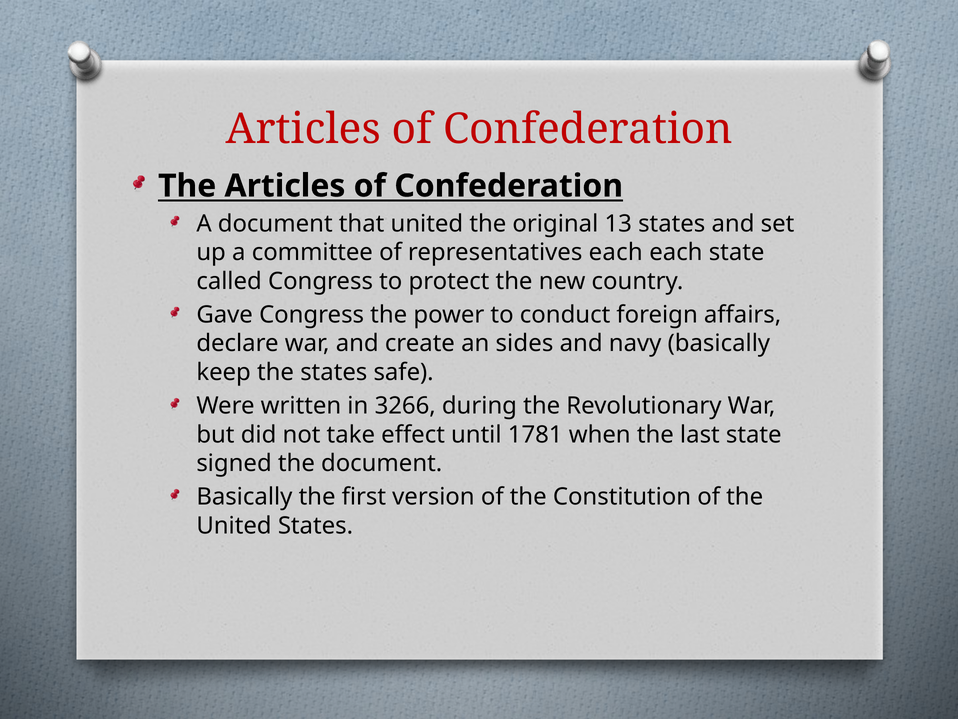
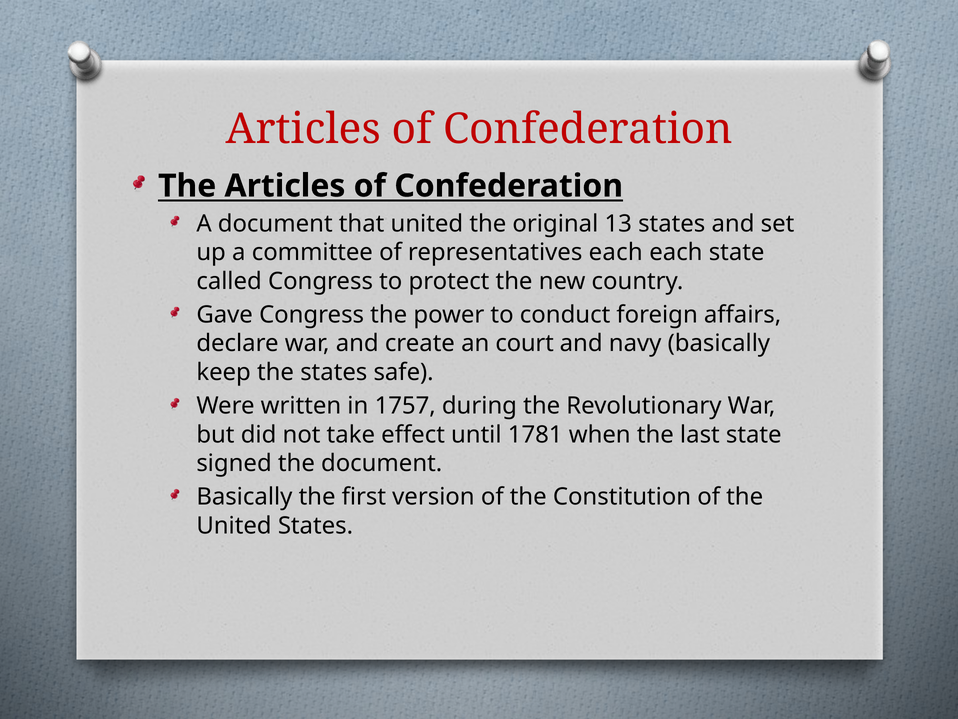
sides: sides -> court (525, 343)
3266: 3266 -> 1757 (405, 406)
